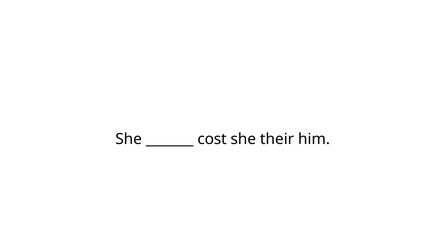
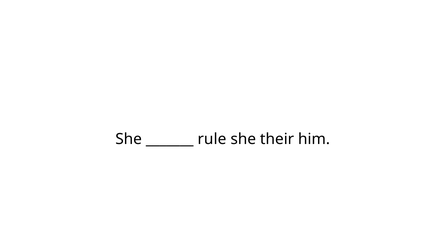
cost: cost -> rule (212, 139)
